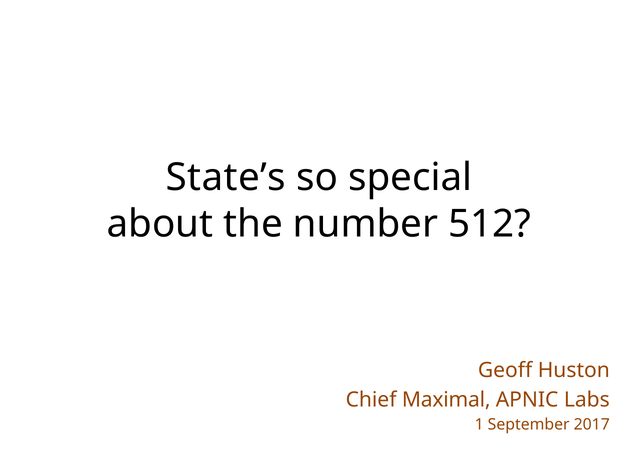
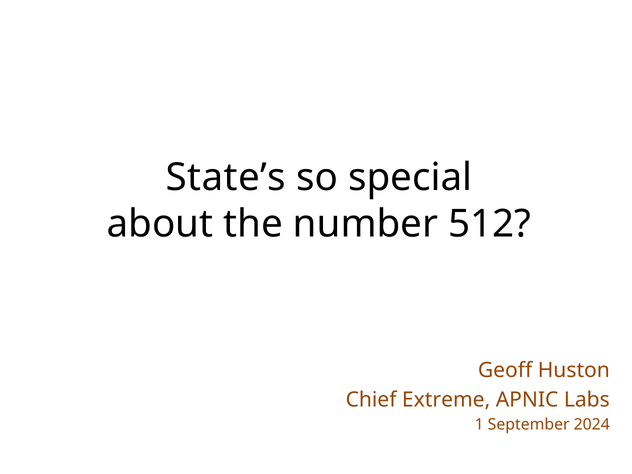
Maximal: Maximal -> Extreme (446, 400)
2017: 2017 -> 2024 (592, 425)
